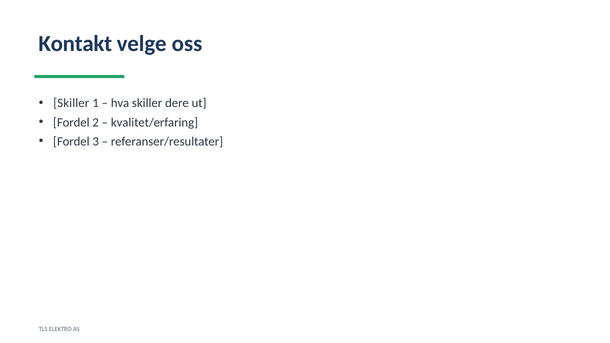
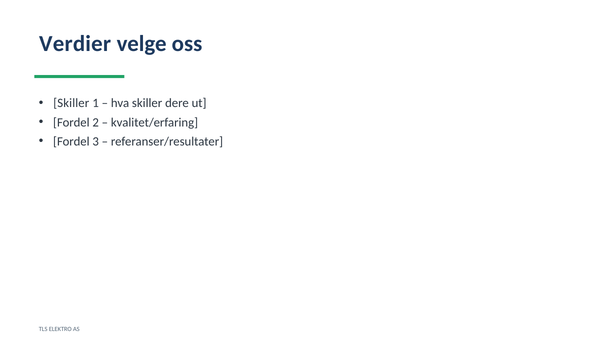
Kontakt: Kontakt -> Verdier (75, 44)
